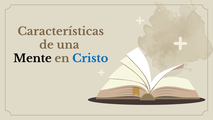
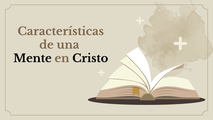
Cristo colour: blue -> black (90, 58)
